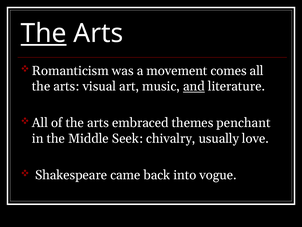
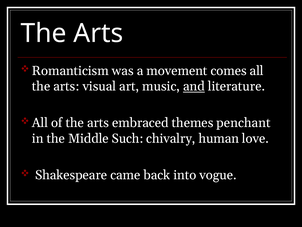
The underline: present -> none (44, 33)
Seek: Seek -> Such (128, 138)
usually: usually -> human (219, 138)
